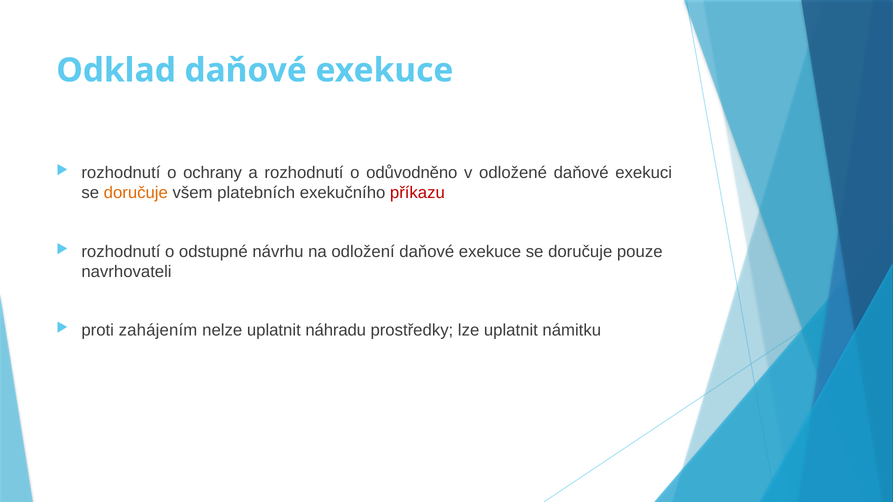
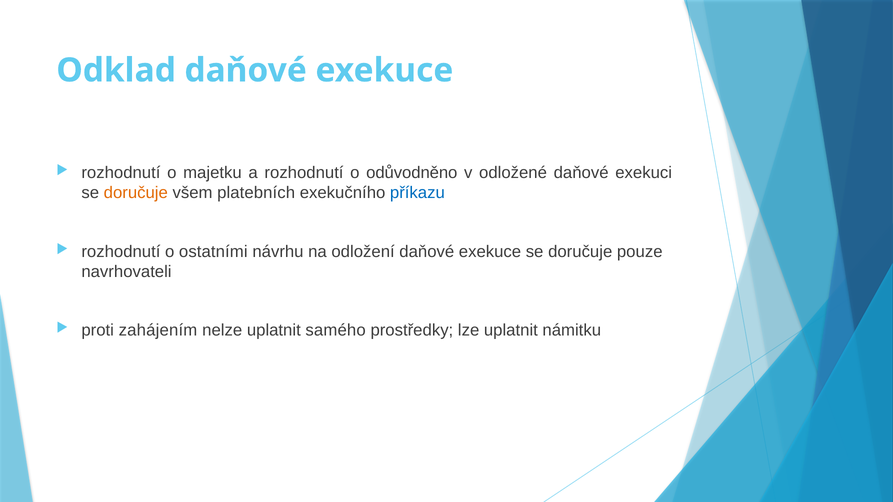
ochrany: ochrany -> majetku (212, 173)
příkazu colour: red -> blue (417, 193)
odstupné: odstupné -> ostatními (213, 252)
náhradu: náhradu -> samého (336, 331)
